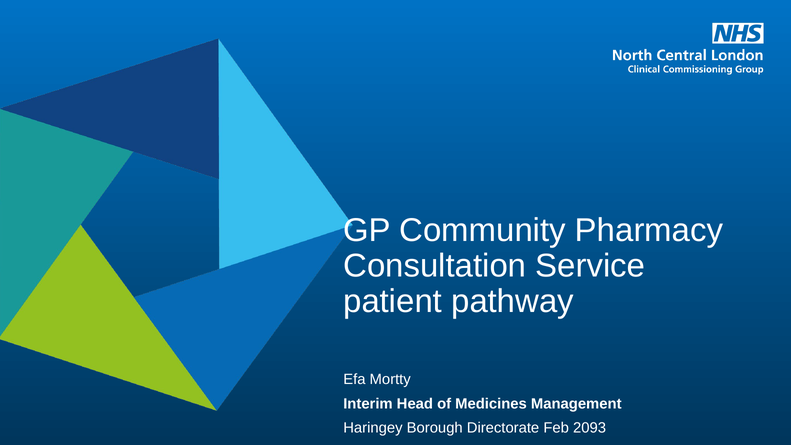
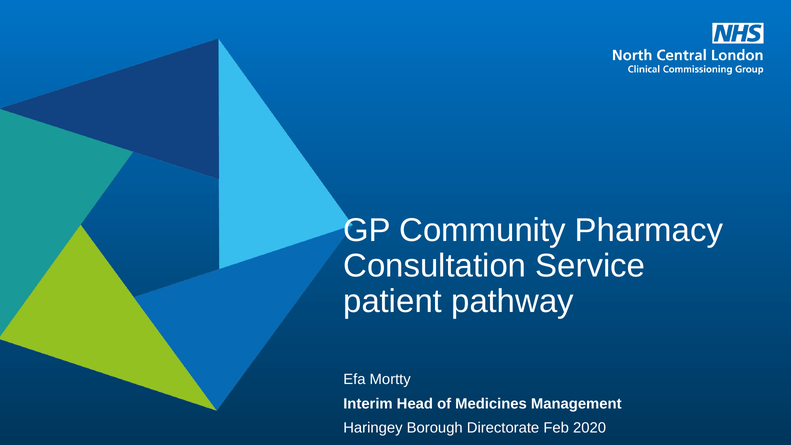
2093: 2093 -> 2020 (590, 428)
